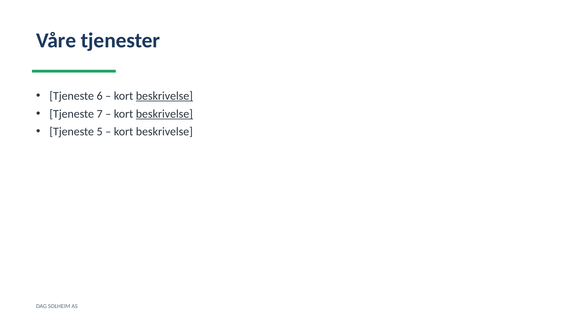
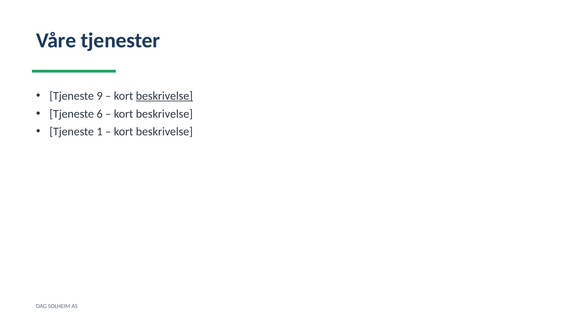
6: 6 -> 9 (100, 96)
7: 7 -> 6 (100, 114)
beskrivelse underline: present -> none (164, 114)
5: 5 -> 1 (100, 132)
